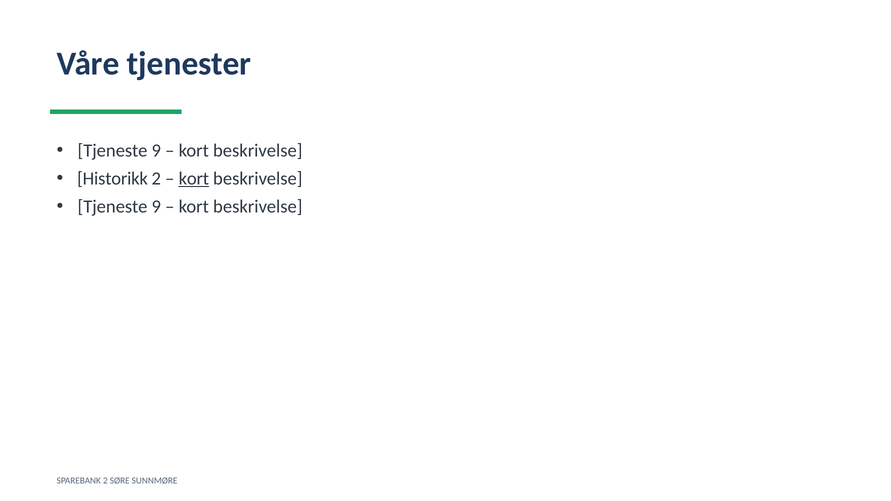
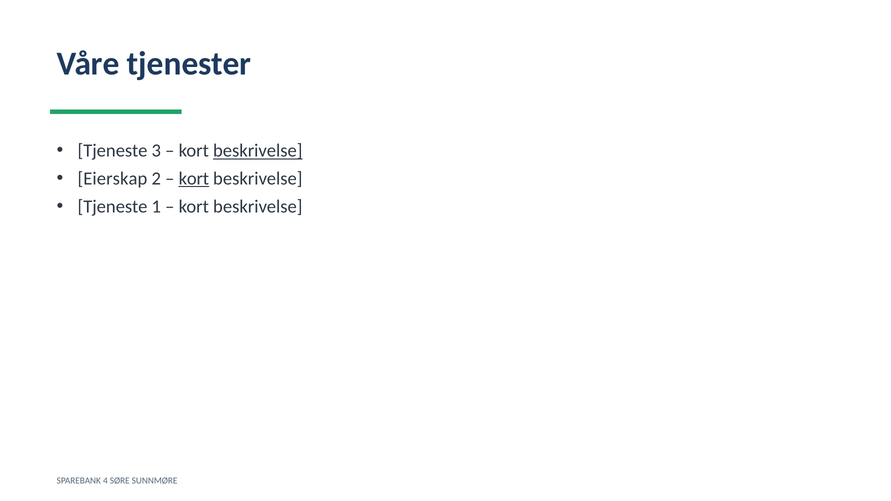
9: 9 -> 3 (156, 151)
beskrivelse underline: none -> present (258, 151)
Historikk: Historikk -> Eierskap (112, 179)
9: 9 -> 1 (156, 207)
SPAREBANK 2: 2 -> 4 (105, 481)
